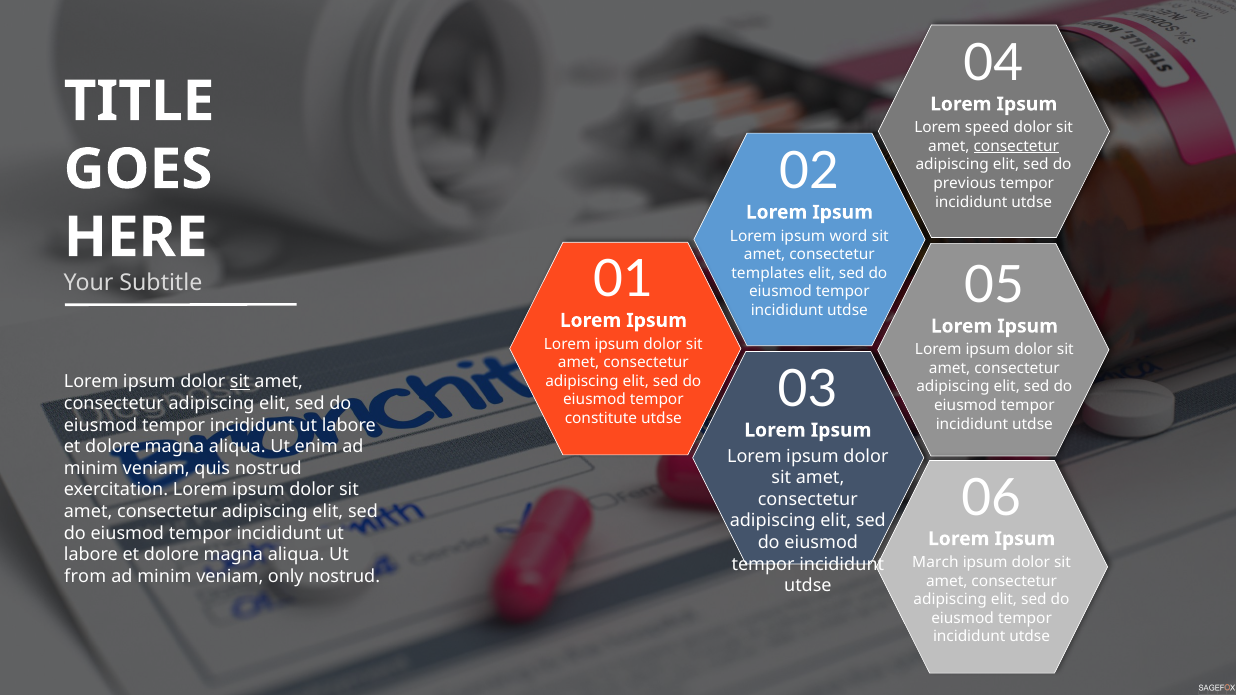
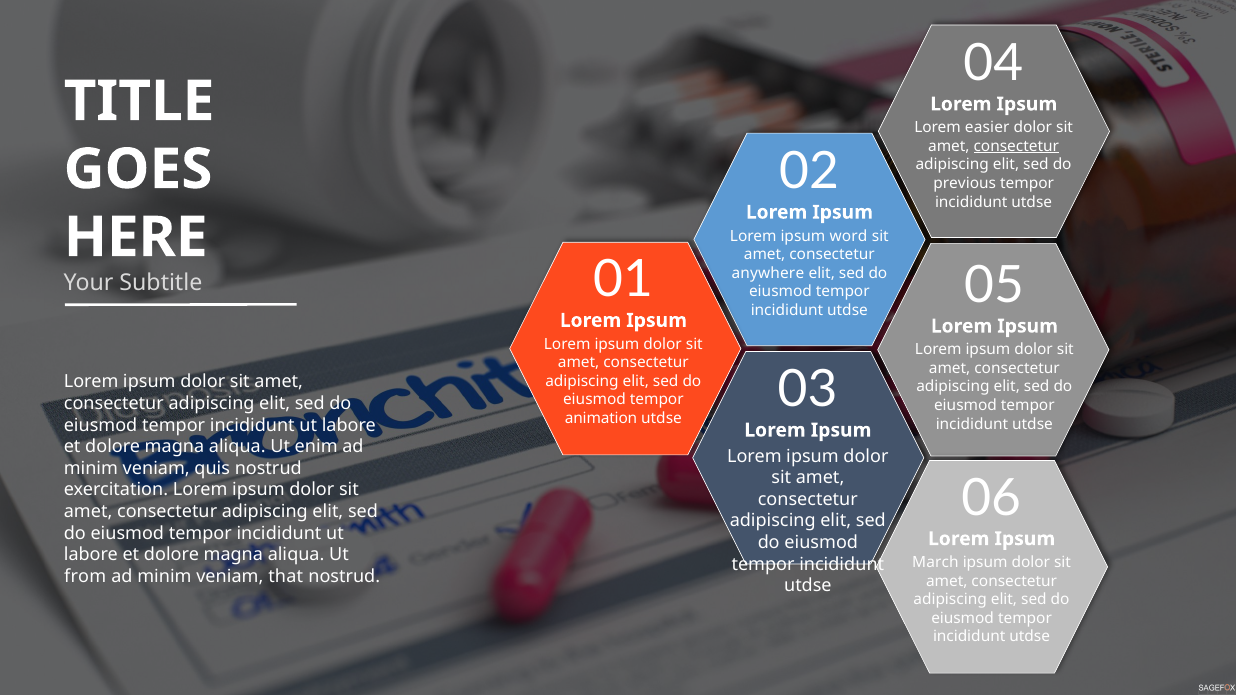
speed: speed -> easier (987, 128)
templates: templates -> anywhere (768, 273)
sit underline: present -> none (240, 382)
constitute: constitute -> animation (601, 418)
only: only -> that (286, 577)
